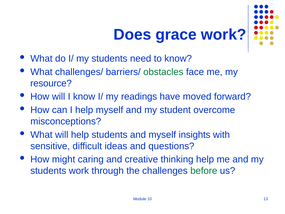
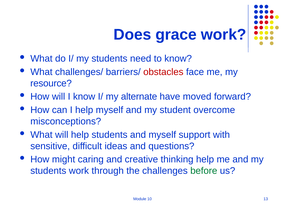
obstacles colour: green -> red (163, 72)
readings: readings -> alternate (139, 97)
insights: insights -> support (195, 135)
